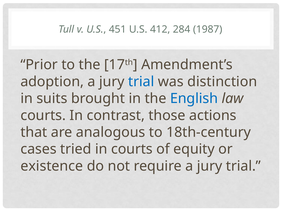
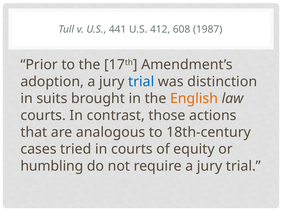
451: 451 -> 441 (118, 29)
284: 284 -> 608 (182, 29)
English colour: blue -> orange (194, 99)
existence: existence -> humbling (52, 166)
